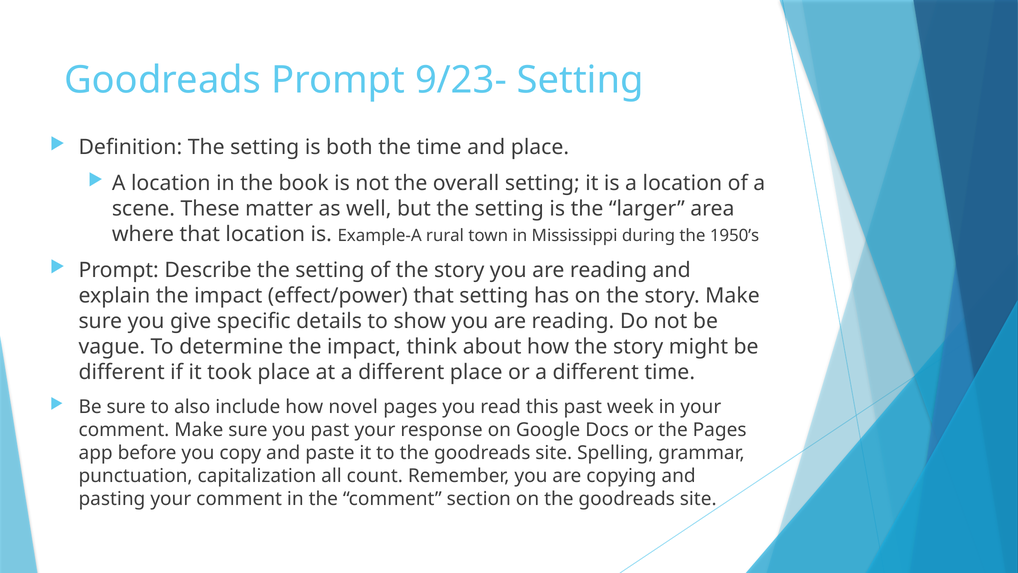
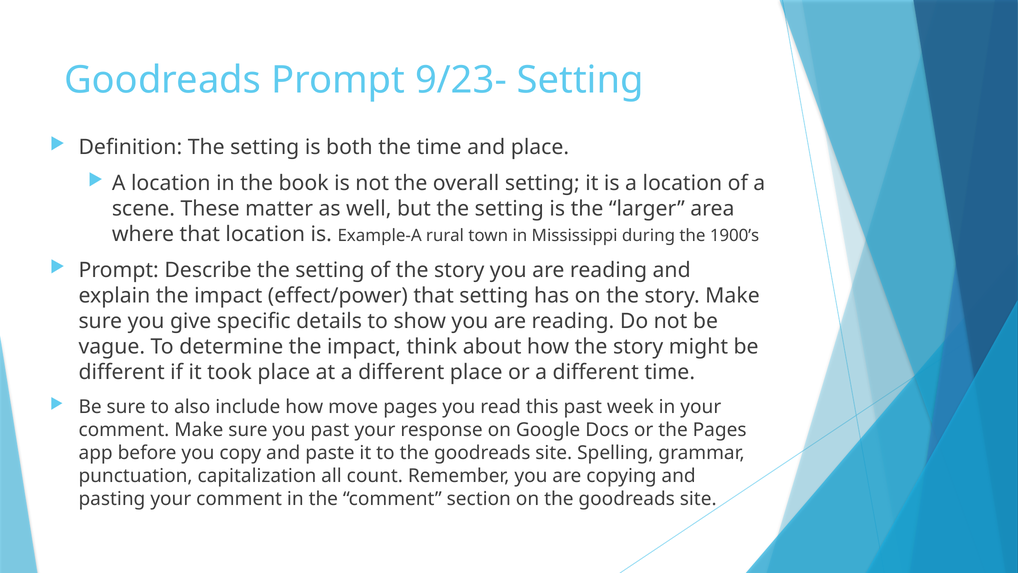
1950’s: 1950’s -> 1900’s (735, 236)
novel: novel -> move (353, 407)
